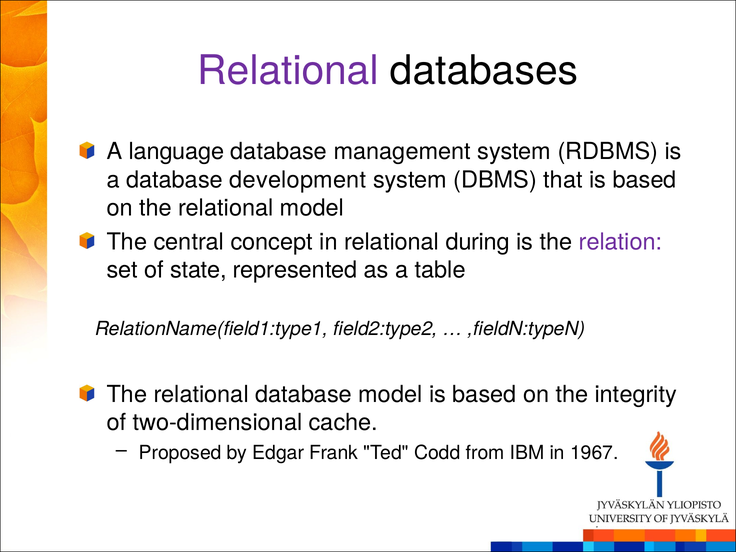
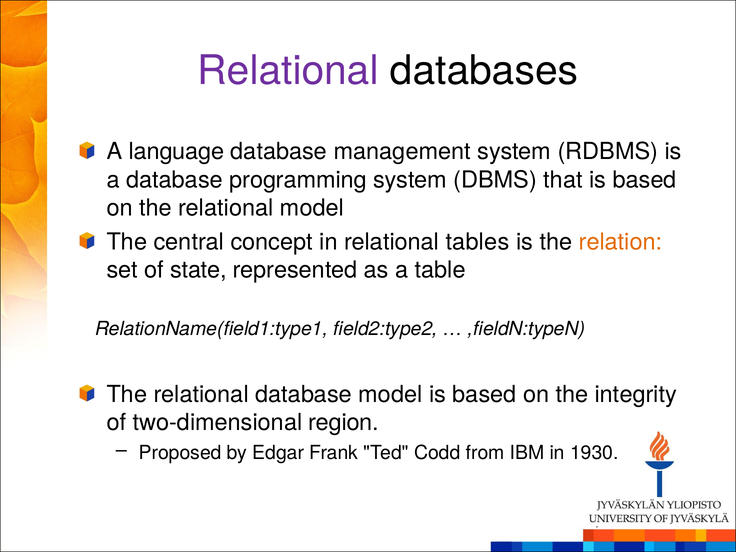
development: development -> programming (298, 180)
during: during -> tables (478, 242)
relation colour: purple -> orange (621, 242)
cache: cache -> region (344, 423)
1967: 1967 -> 1930 (594, 453)
